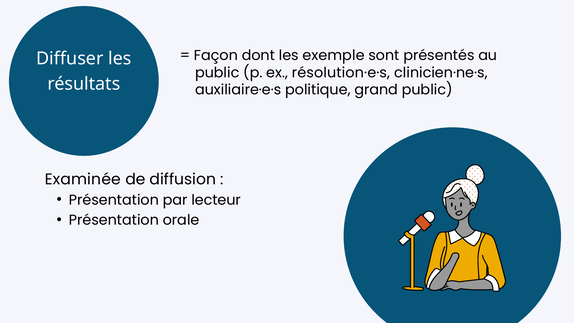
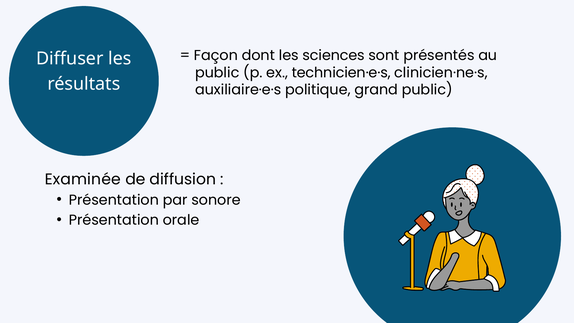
exemple: exemple -> sciences (334, 55)
résolution·e·s: résolution·e·s -> technicien·e·s (341, 73)
lecteur: lecteur -> sonore (216, 200)
